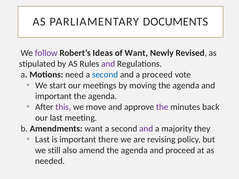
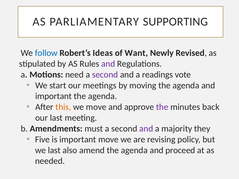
DOCUMENTS: DOCUMENTS -> SUPPORTING (175, 22)
follow colour: purple -> blue (46, 53)
second colour: blue -> purple (105, 75)
a proceed: proceed -> readings (158, 75)
this colour: purple -> orange (63, 107)
Amendments want: want -> must (94, 129)
Last: Last -> Five (42, 140)
important there: there -> move (108, 140)
we still: still -> last (54, 150)
